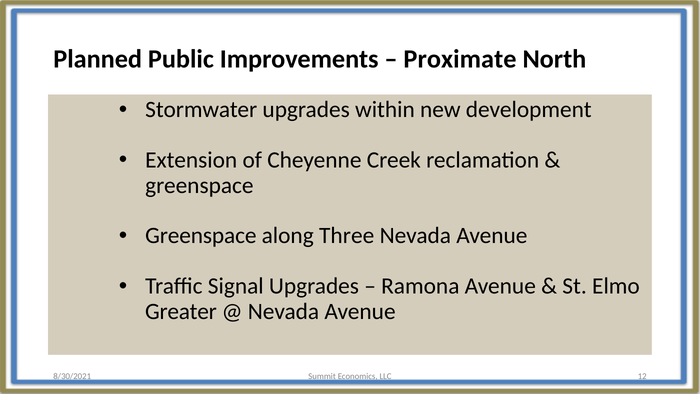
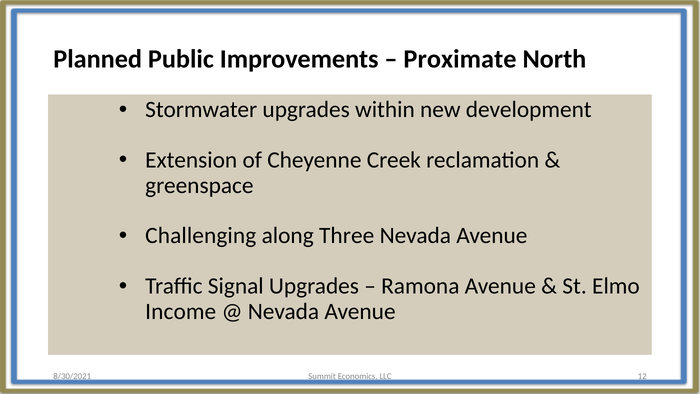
Greenspace: Greenspace -> Challenging (201, 236)
Greater: Greater -> Income (181, 311)
